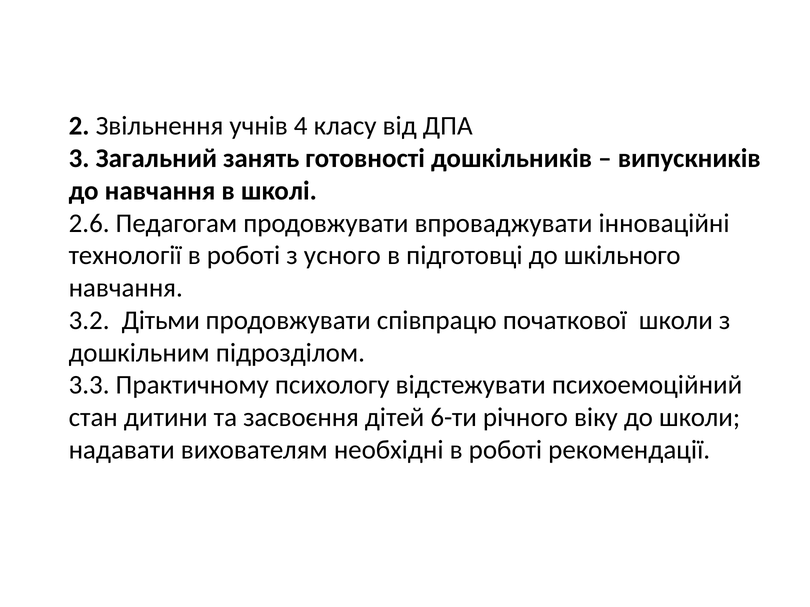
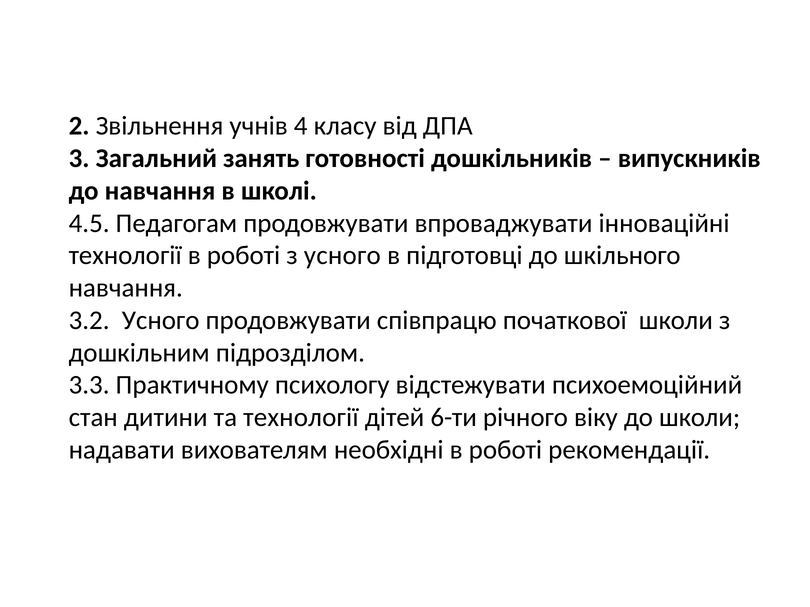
2.6: 2.6 -> 4.5 (89, 223)
3.2 Дітьми: Дітьми -> Усного (161, 321)
та засвоєння: засвоєння -> технології (301, 418)
